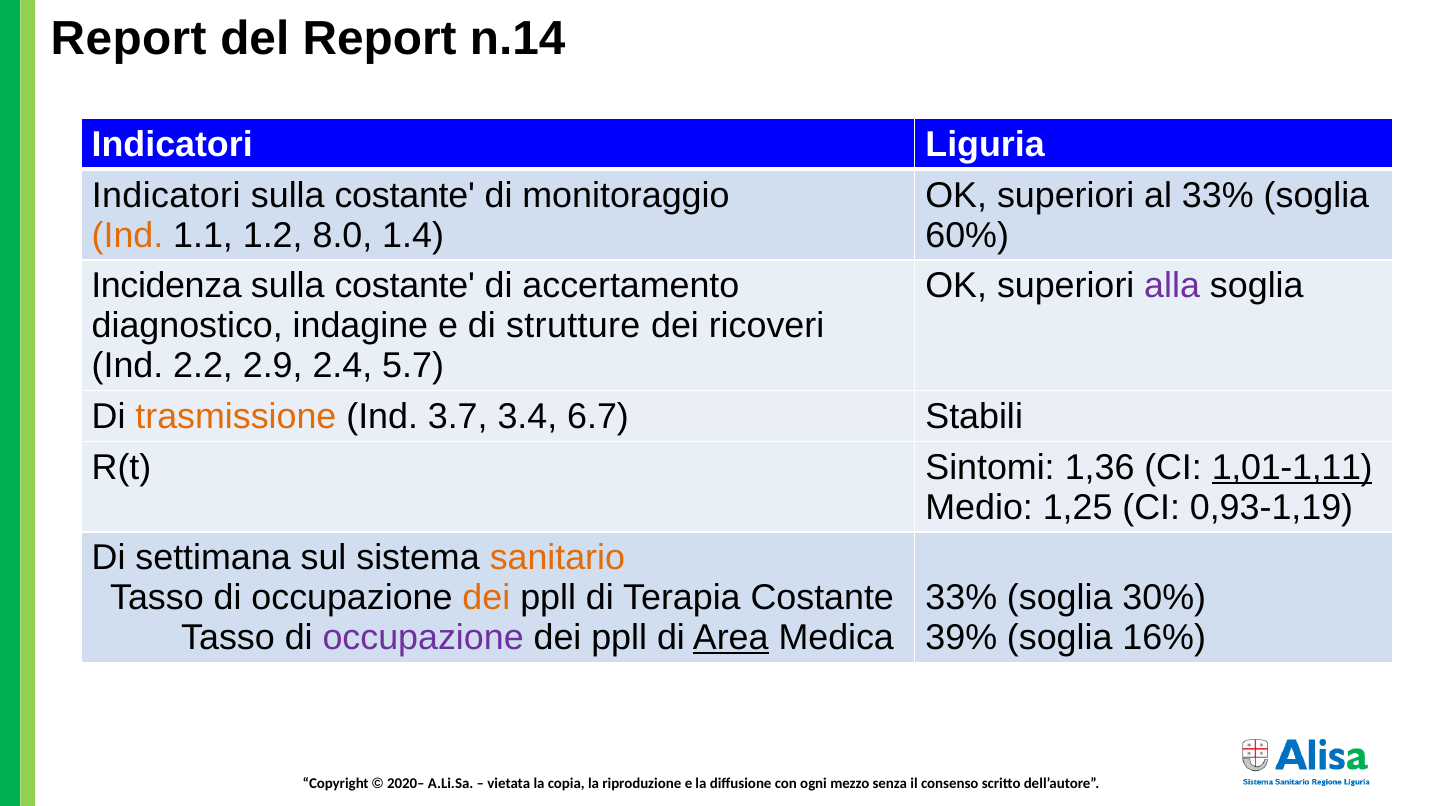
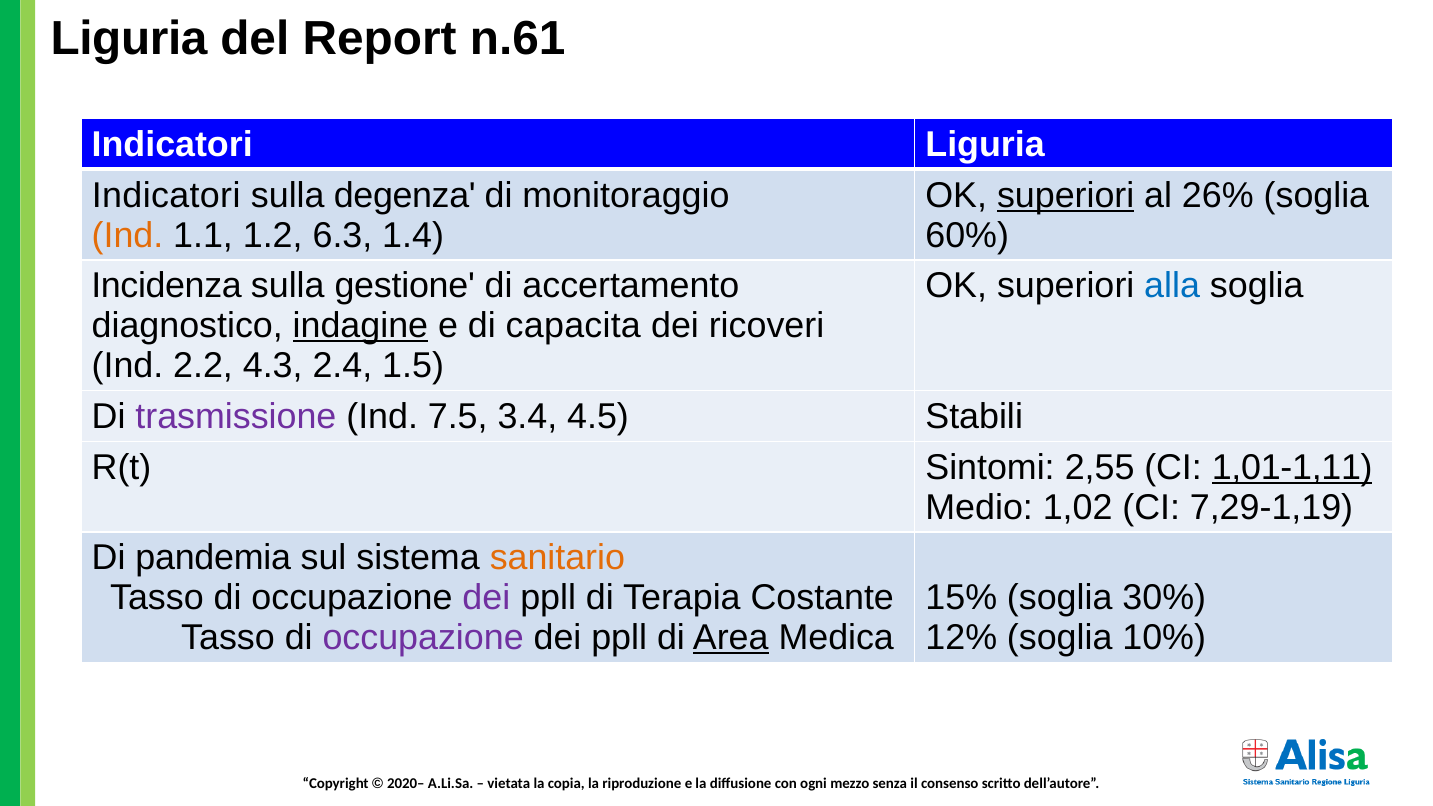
Report: Report -> Liguria (129, 38)
n.14: n.14 -> n.61 (518, 38)
costante: costante -> degenza (405, 195)
superiori underline: none -> present (1066, 195)
al 33%: 33% -> 26% (1218, 195)
8.0: 8.0 -> 6.3 (342, 235)
costante: costante -> gestione (405, 286)
alla colour: purple -> blue (1172, 286)
indagine underline: none -> present (360, 326)
strutture: strutture -> capacita (573, 326)
2.9: 2.9 -> 4.3 (273, 366)
5.7: 5.7 -> 1.5 (413, 366)
trasmissione colour: orange -> purple (236, 417)
3.7: 3.7 -> 7.5 (458, 417)
6.7: 6.7 -> 4.5 (598, 417)
1,36: 1,36 -> 2,55 (1100, 467)
1,25: 1,25 -> 1,02 (1078, 507)
0,93-1,19: 0,93-1,19 -> 7,29-1,19 (1272, 507)
settimana: settimana -> pandemia (213, 558)
dei colour: orange -> purple (486, 598)
33%: 33% -> 15% (961, 598)
39%: 39% -> 12% (961, 638)
16%: 16% -> 10% (1164, 638)
